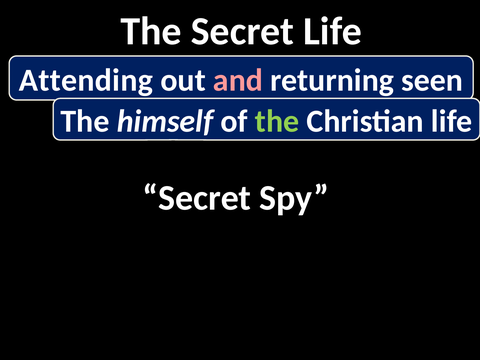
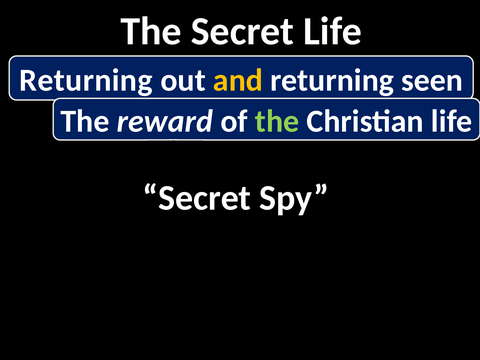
Attending: Attending -> Returning (86, 80)
and colour: pink -> yellow (238, 80)
himself: himself -> reward (165, 121)
